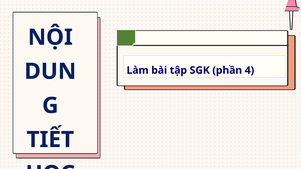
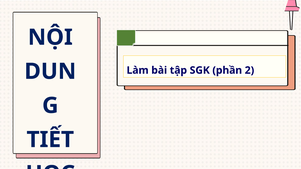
4: 4 -> 2 (249, 70)
